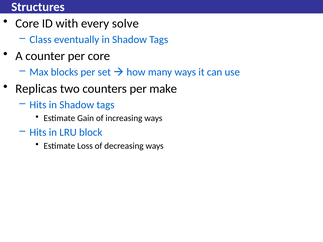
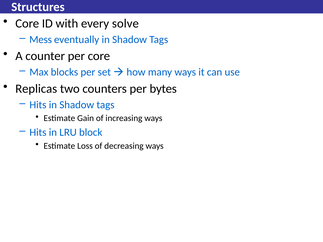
Class: Class -> Mess (41, 40)
make: make -> bytes (163, 89)
